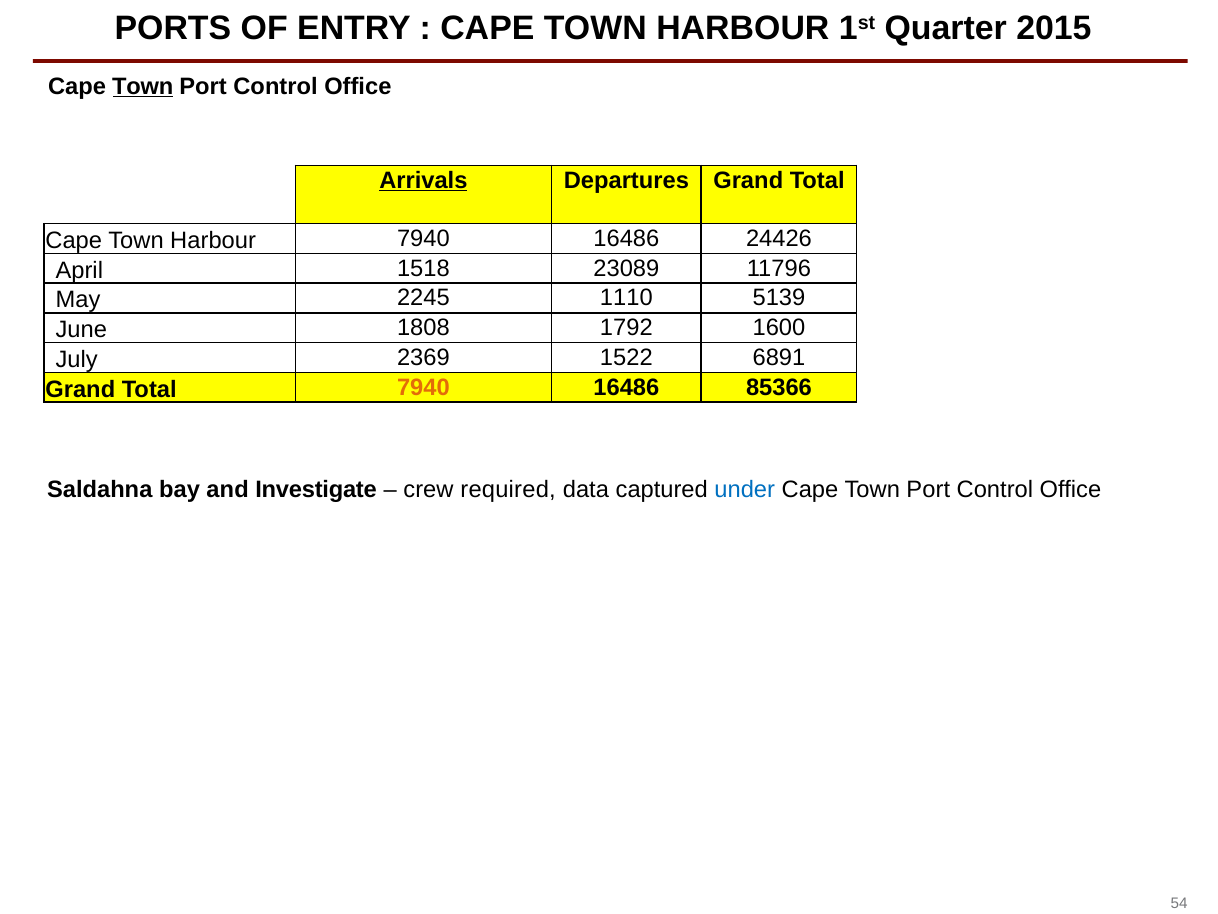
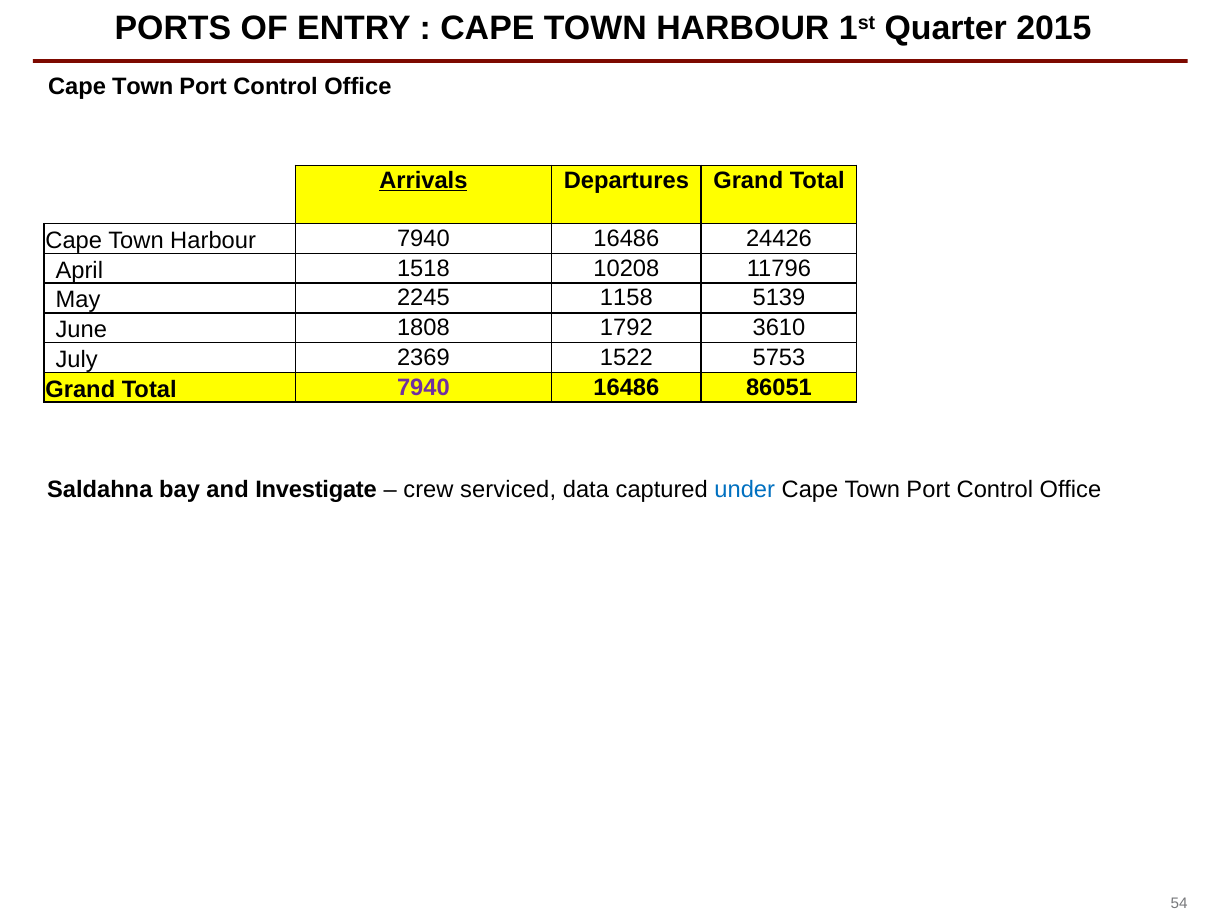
Town underline: present -> none (143, 86)
23089: 23089 -> 10208 (626, 268)
1110: 1110 -> 1158 (626, 298)
1600: 1600 -> 3610 (779, 328)
6891: 6891 -> 5753 (779, 357)
7940 colour: orange -> purple (423, 387)
85366: 85366 -> 86051 (779, 387)
required: required -> serviced (508, 489)
